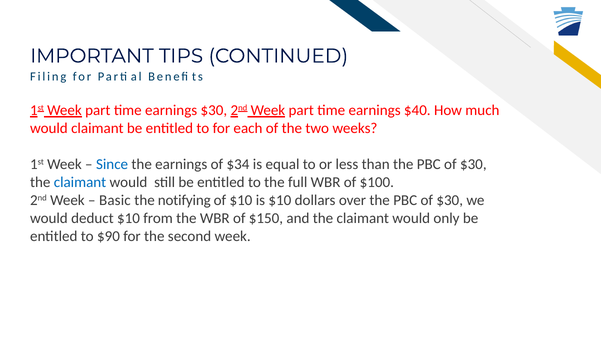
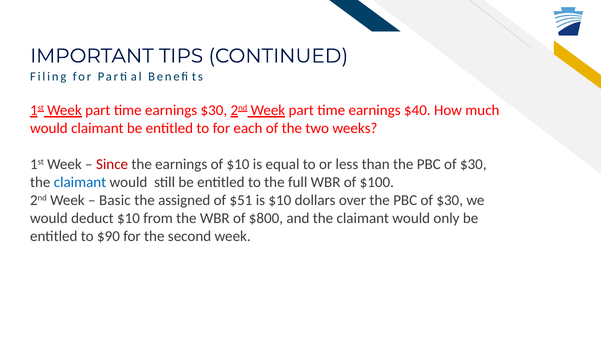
Since colour: blue -> red (112, 164)
of $34: $34 -> $10 (238, 164)
notifying: notifying -> assigned (184, 200)
of $10: $10 -> $51 (241, 200)
$150: $150 -> $800 (266, 218)
